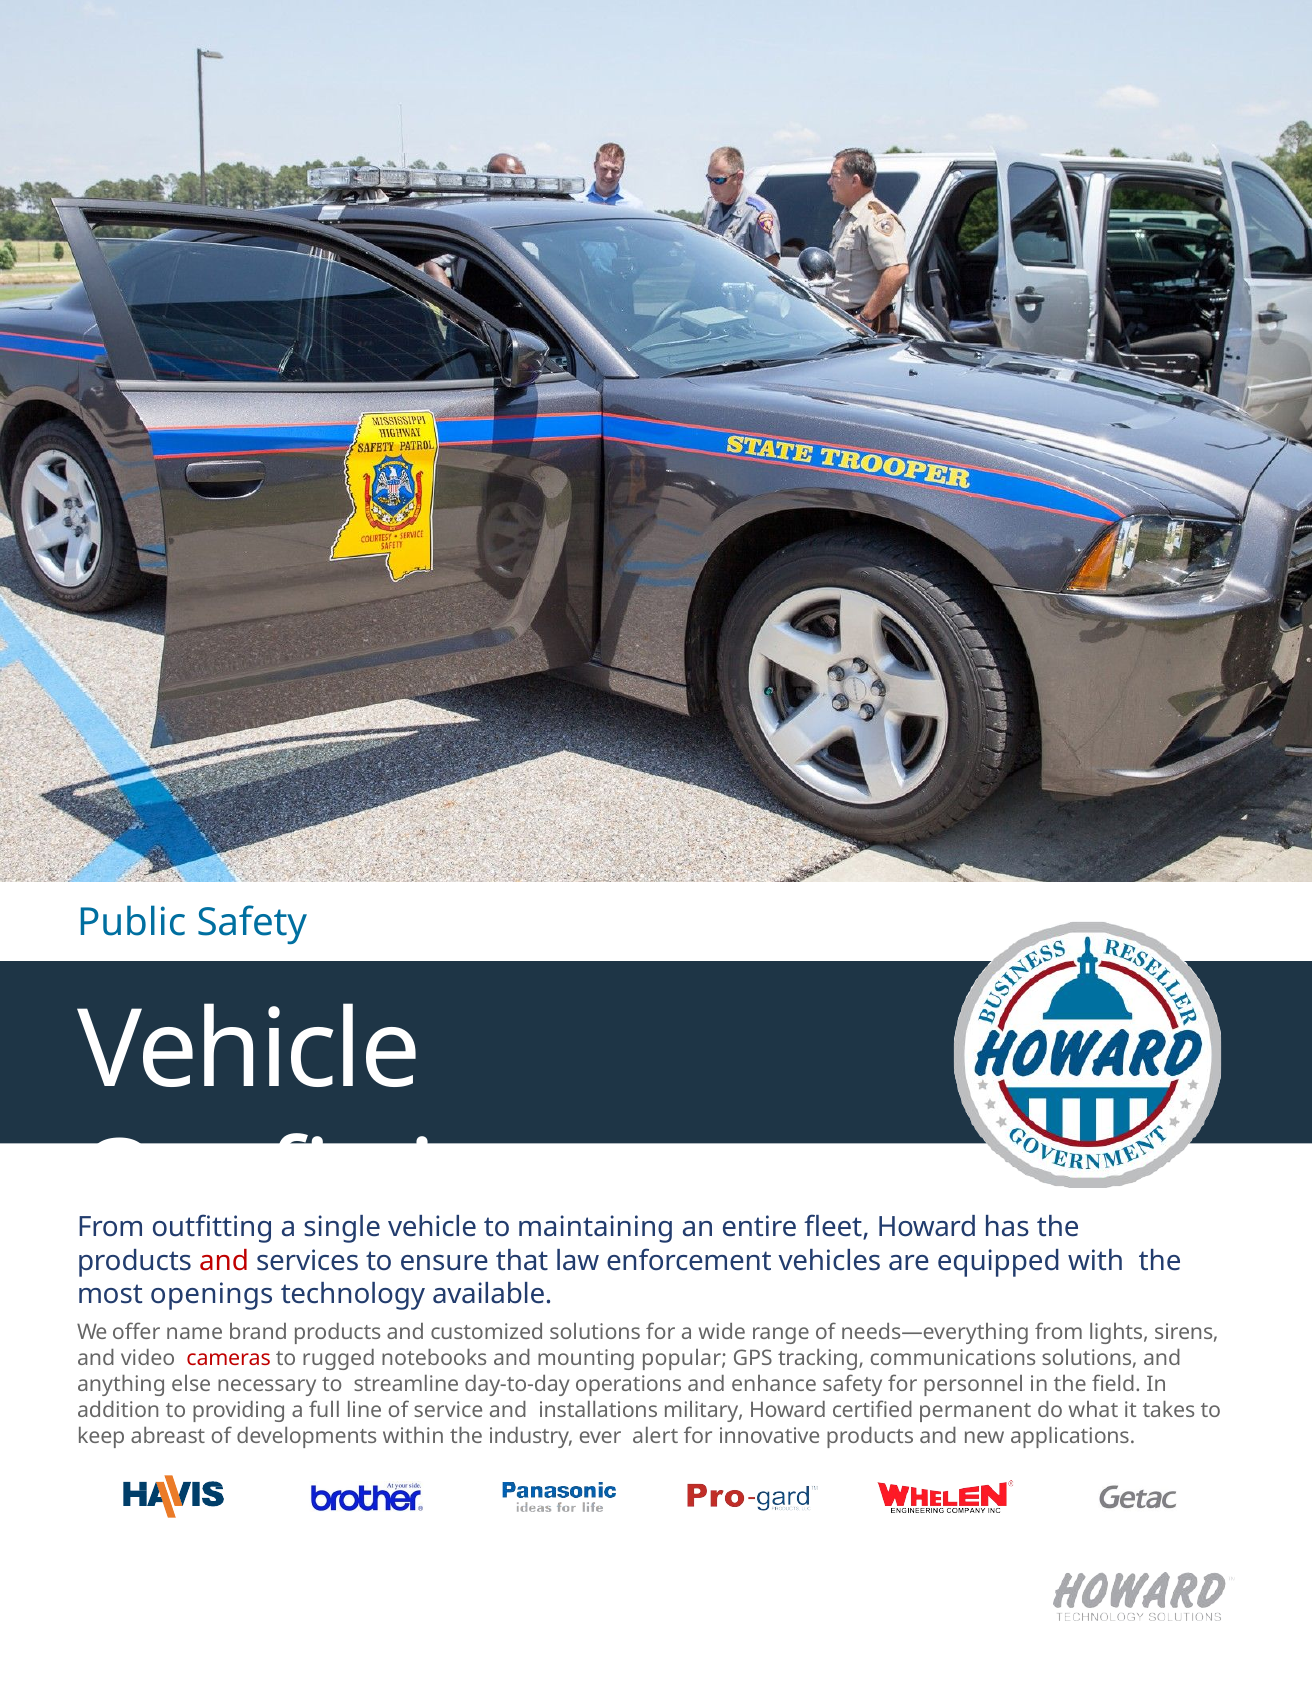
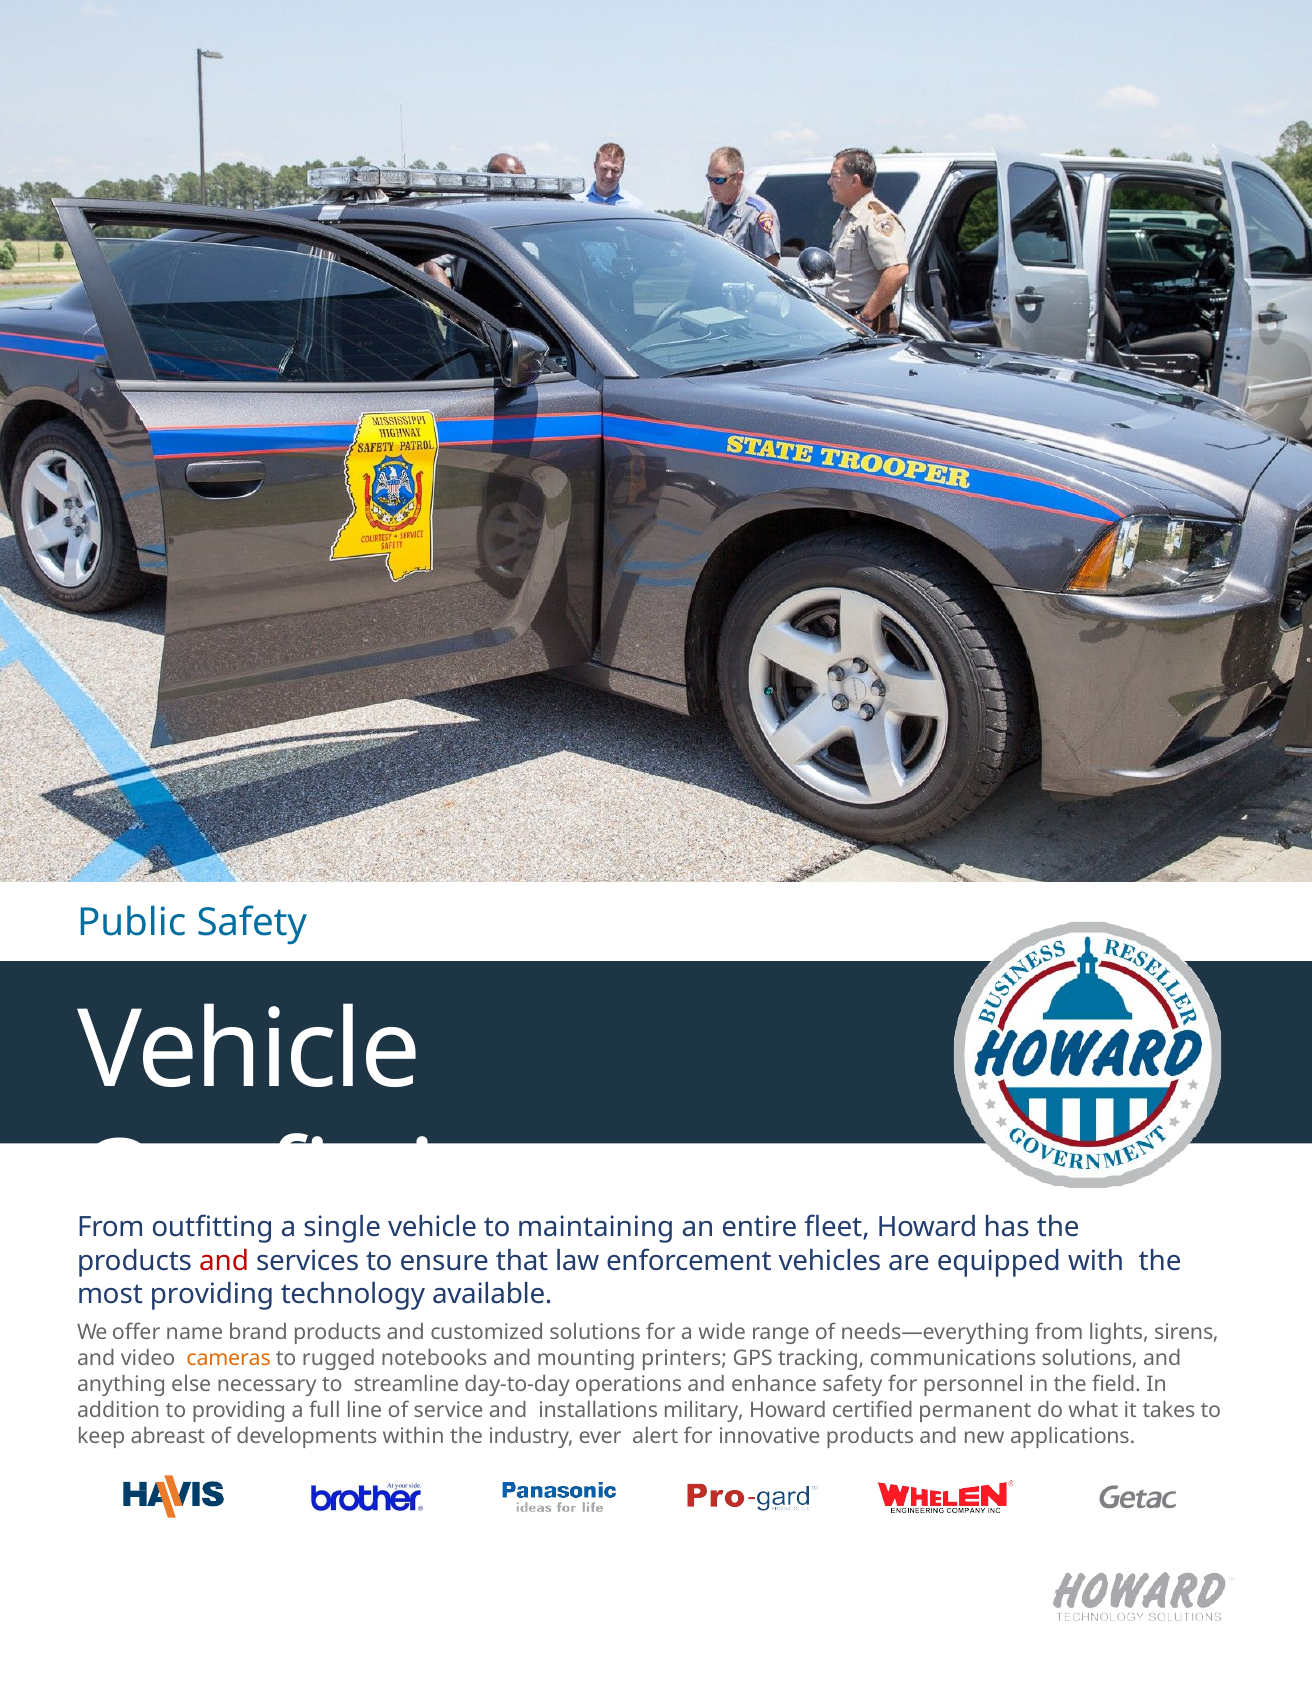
most openings: openings -> providing (212, 1294)
cameras colour: red -> orange (229, 1359)
popular: popular -> printers (684, 1359)
